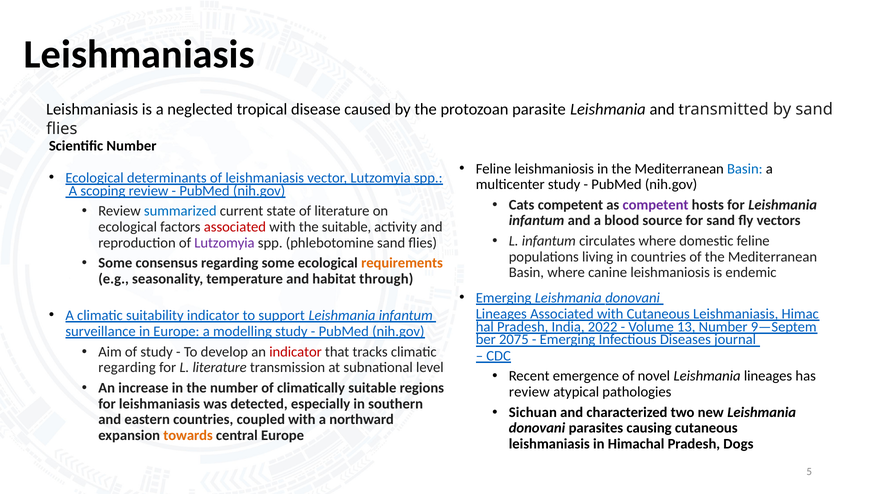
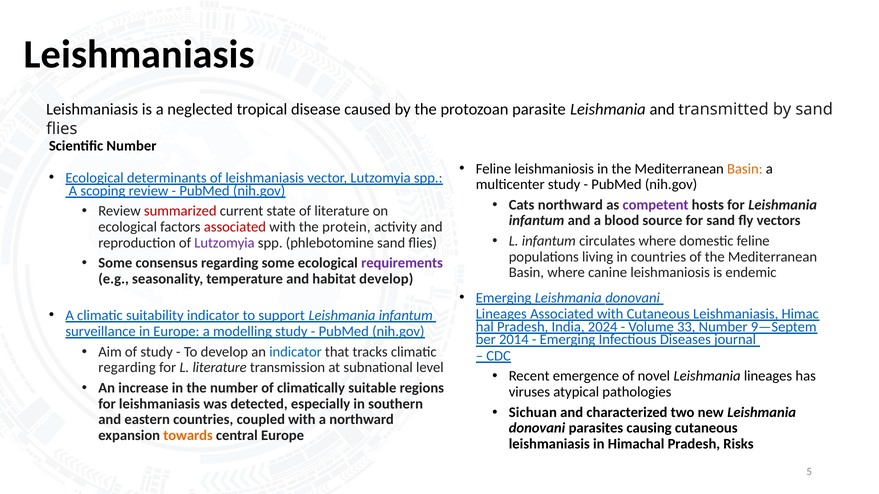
Basin colour: blue -> orange (745, 169)
Cats competent: competent -> northward (570, 205)
summarized colour: blue -> red (180, 211)
the suitable: suitable -> protein (346, 227)
requirements colour: orange -> purple (402, 263)
habitat through: through -> develop (386, 279)
2022: 2022 -> 2024 (603, 327)
13: 13 -> 33 (686, 327)
2075: 2075 -> 2014 (514, 340)
indicator colour: red -> blue (296, 352)
review: review -> viruses (529, 392)
Dogs: Dogs -> Risks (738, 444)
